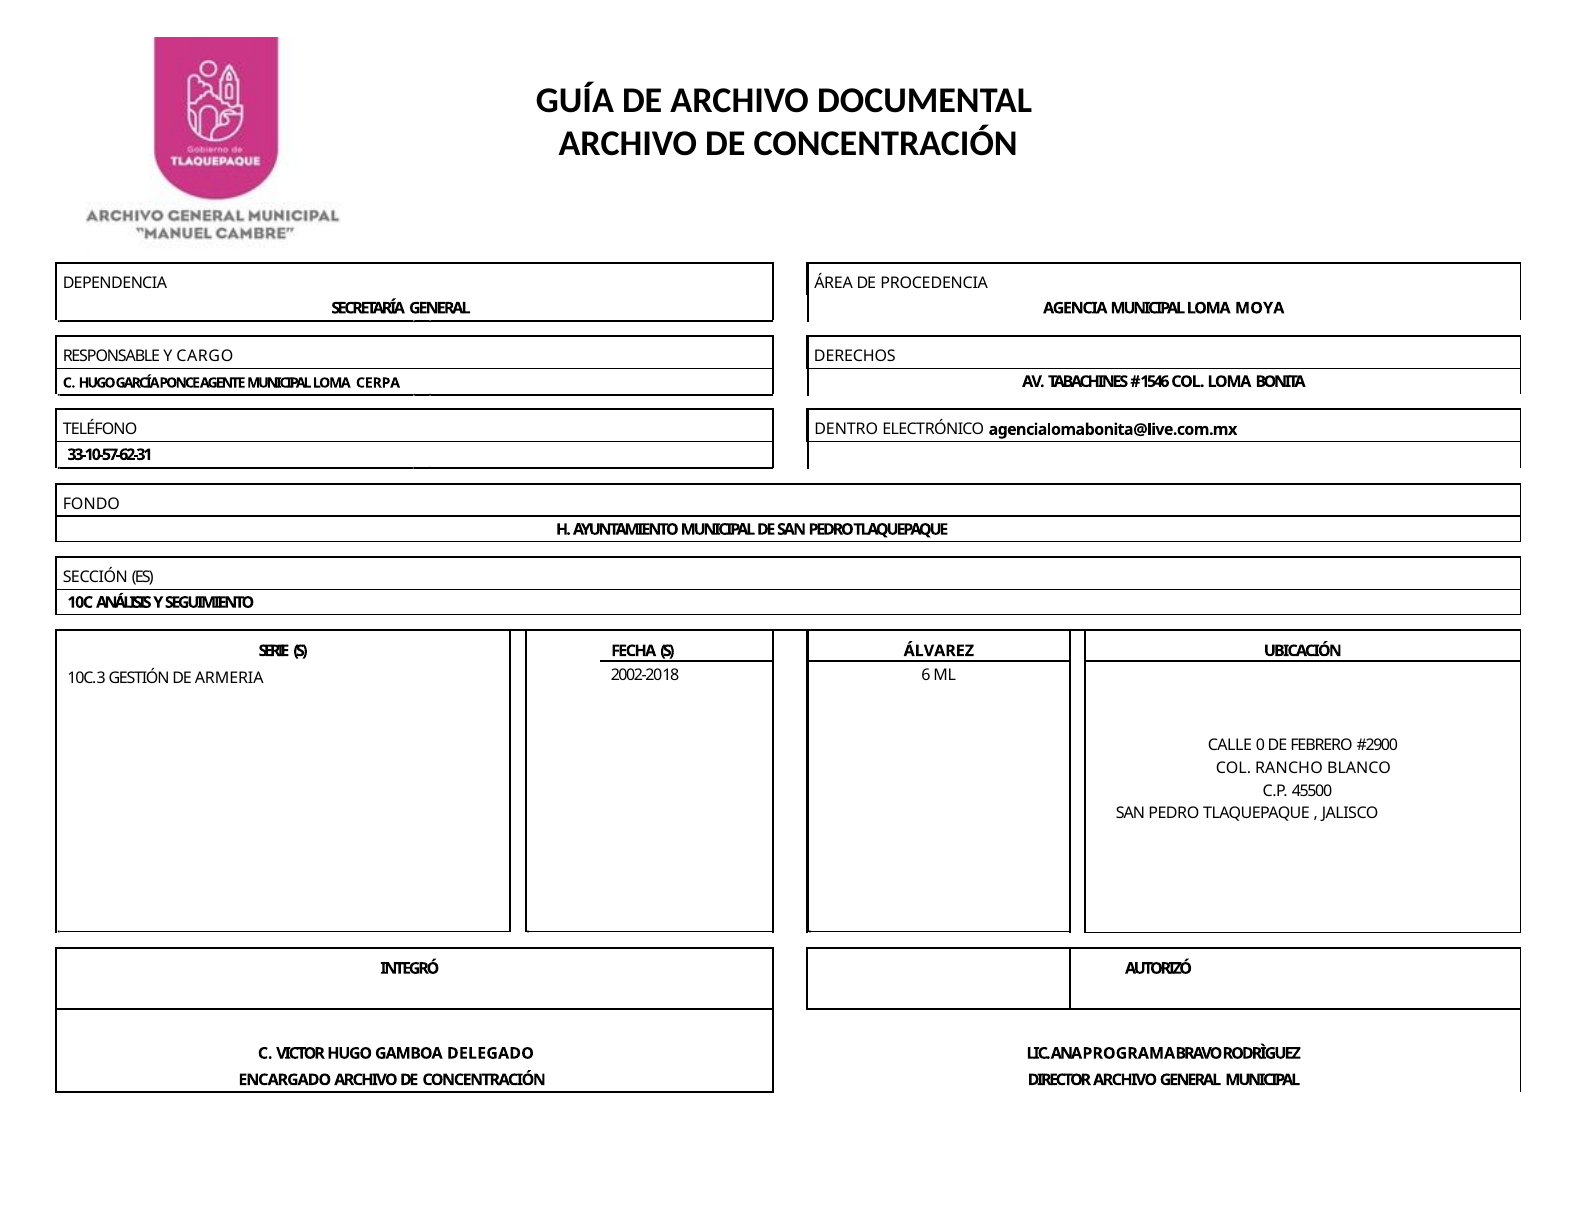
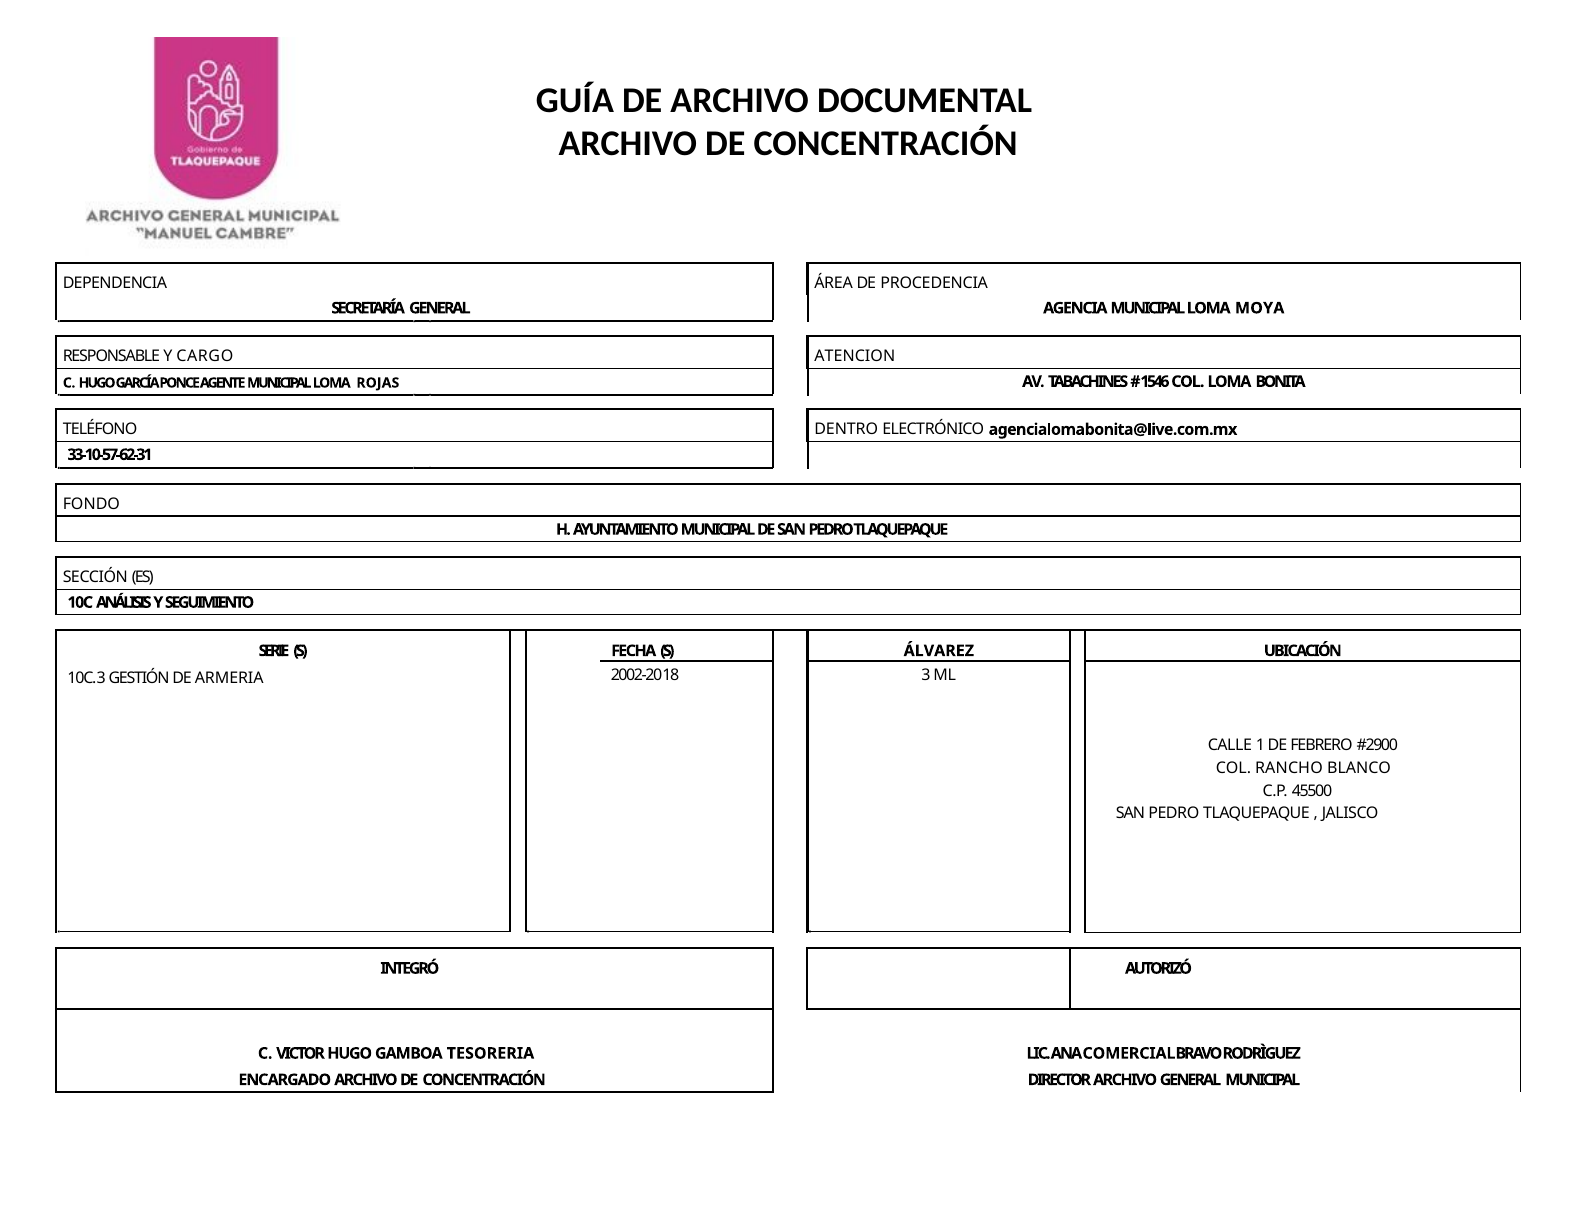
DERECHOS: DERECHOS -> ATENCION (855, 356)
CERPA: CERPA -> ROJAS (378, 383)
6: 6 -> 3 (926, 675)
0: 0 -> 1 (1260, 746)
DELEGADO: DELEGADO -> TESORERIA (490, 1053)
PROGRAMA: PROGRAMA -> COMERCIAL (1129, 1053)
